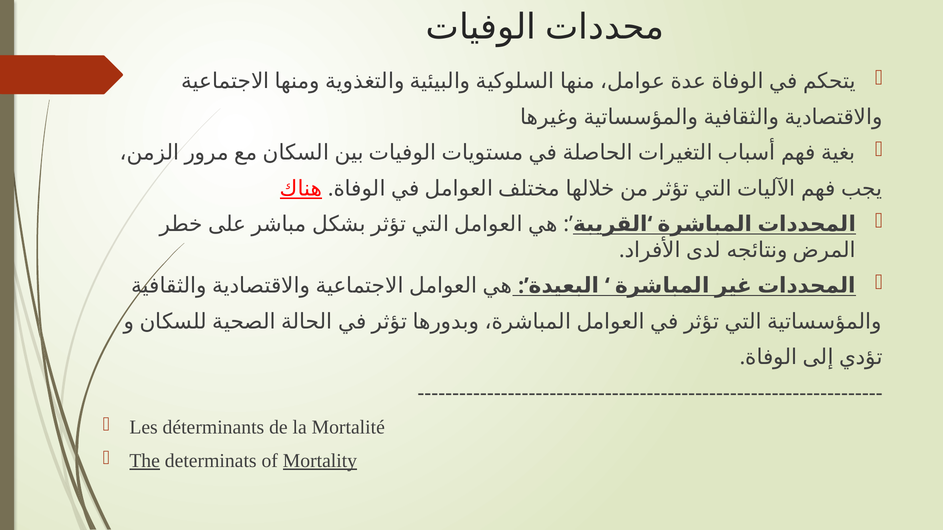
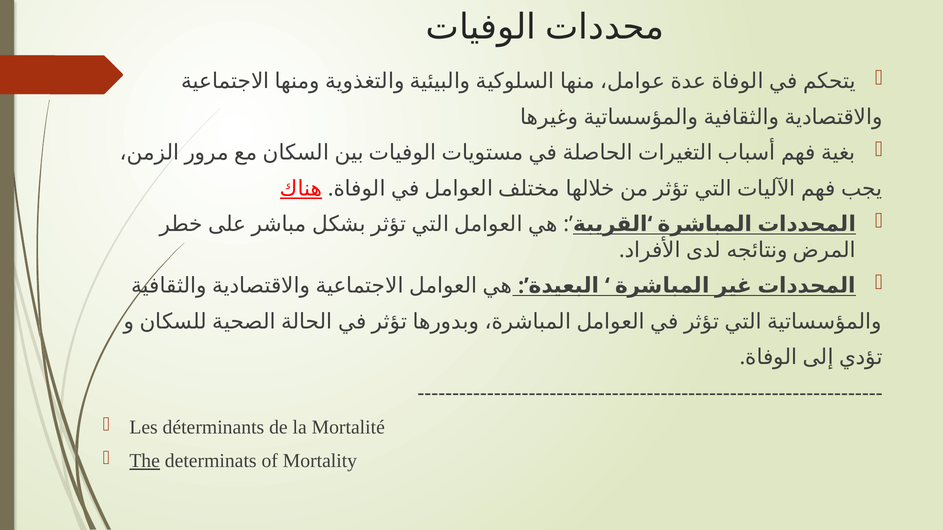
Mortality underline: present -> none (320, 461)
